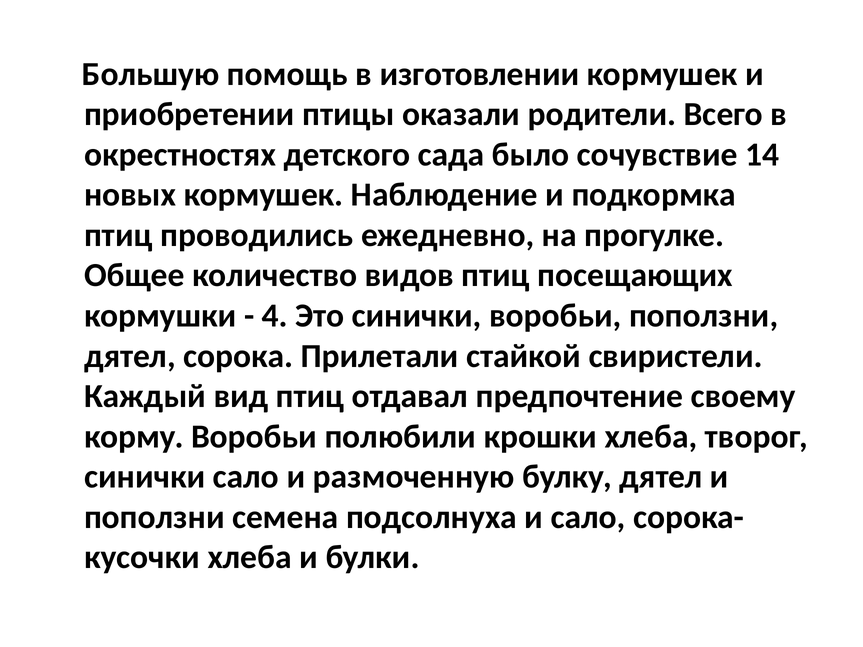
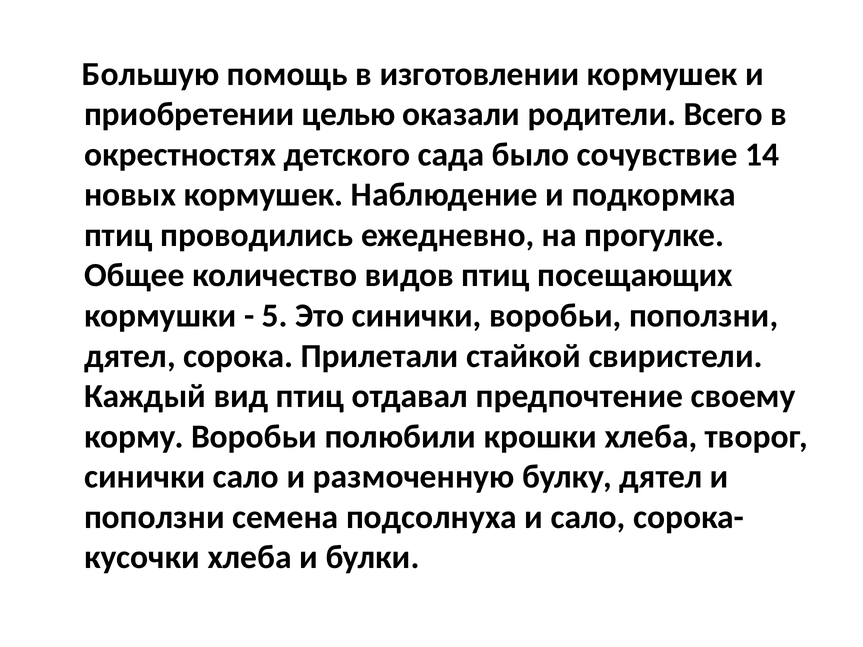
птицы: птицы -> целью (349, 114)
4: 4 -> 5 (275, 316)
